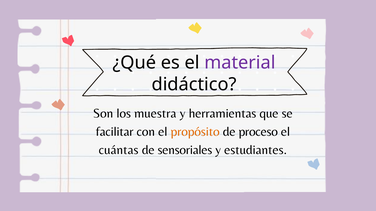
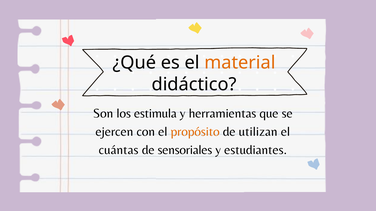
material colour: purple -> orange (240, 63)
muestra: muestra -> estimula (155, 114)
facilitar: facilitar -> ejercen (114, 132)
proceso: proceso -> utilizan (258, 132)
